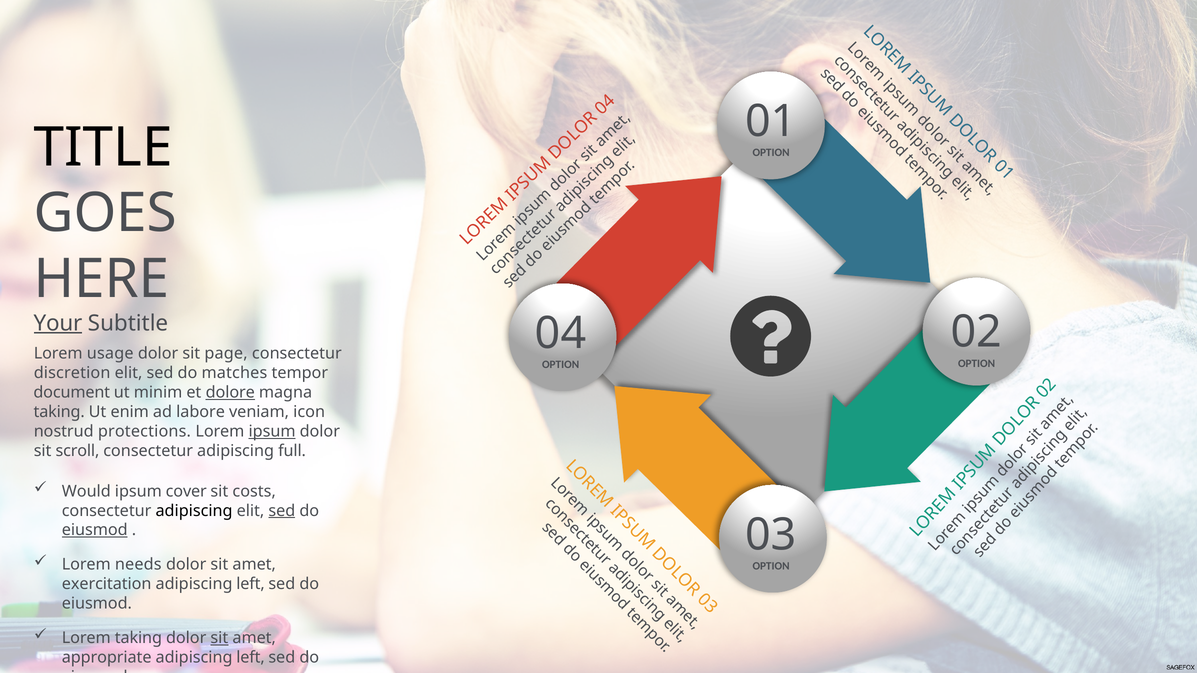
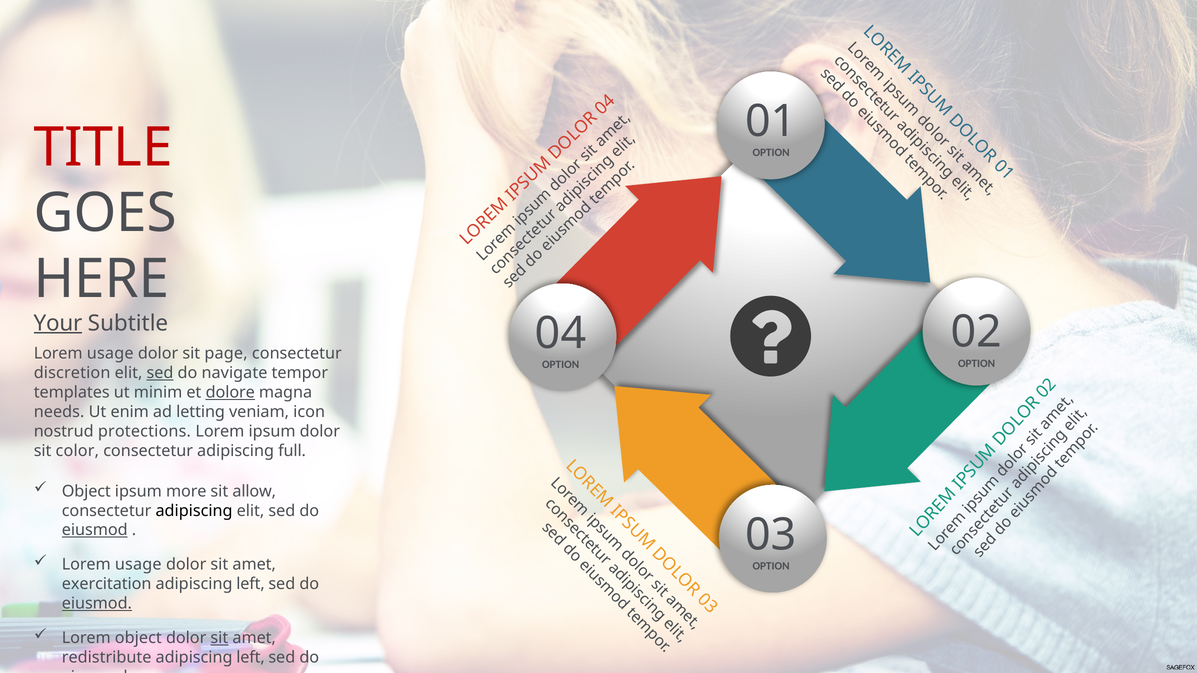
TITLE colour: black -> red (103, 148)
sed underline: none -> present (160, 373)
matches: matches -> navigate (234, 373)
document: document -> templates (72, 393)
taking: taking -> needs (59, 412)
labore: labore -> letting (201, 412)
ipsum underline: present -> none (272, 431)
scroll: scroll -> color (77, 451)
Would: Would -> Object (86, 491)
cover: cover -> more (186, 491)
costs: costs -> allow (254, 491)
sed underline: present -> none (282, 511)
needs: needs -> usage (138, 565)
eiusmod underline: none -> present (97, 604)
Lorem taking: taking -> object (138, 638)
appropriate: appropriate -> redistribute (107, 658)
